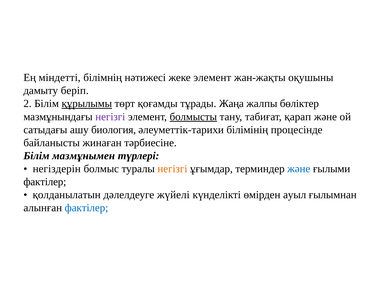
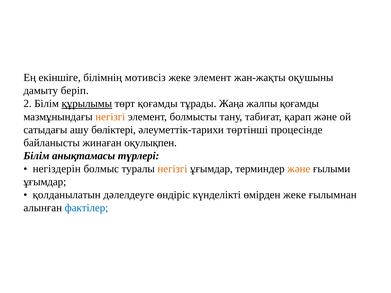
міндетті: міндетті -> екіншіге (60, 78)
нәтижесі: нәтижесі -> мотивсіз (145, 78)
жалпы бөліктер: бөліктер -> қоғамды (299, 104)
негізгі colour: purple -> orange (110, 117)
болмысты underline: present -> none (193, 117)
биология: биология -> бөліктері (114, 130)
білімінің: білімінің -> төртінші (247, 130)
тәрбиесіне: тәрбиесіне -> оқулықпен (151, 143)
мазмұнымен: мазмұнымен -> анықтамасы (84, 156)
және colour: blue -> orange (299, 169)
фактілер: фактілер -> ұғымдар (45, 182)
жүйелі: жүйелі -> өндіріс (173, 195)
өмірден ауыл: ауыл -> жеке (295, 195)
